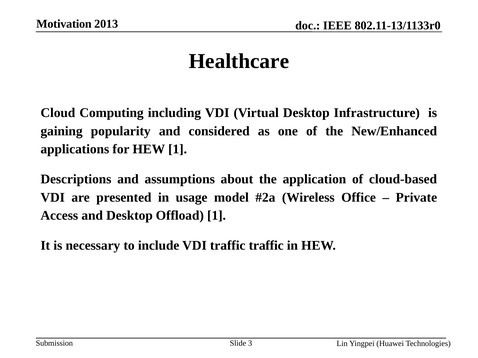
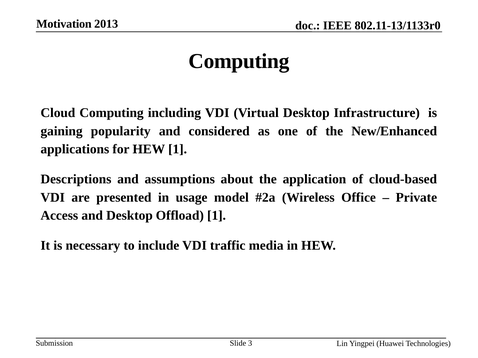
Healthcare: Healthcare -> Computing (239, 61)
traffic traffic: traffic -> media (266, 246)
